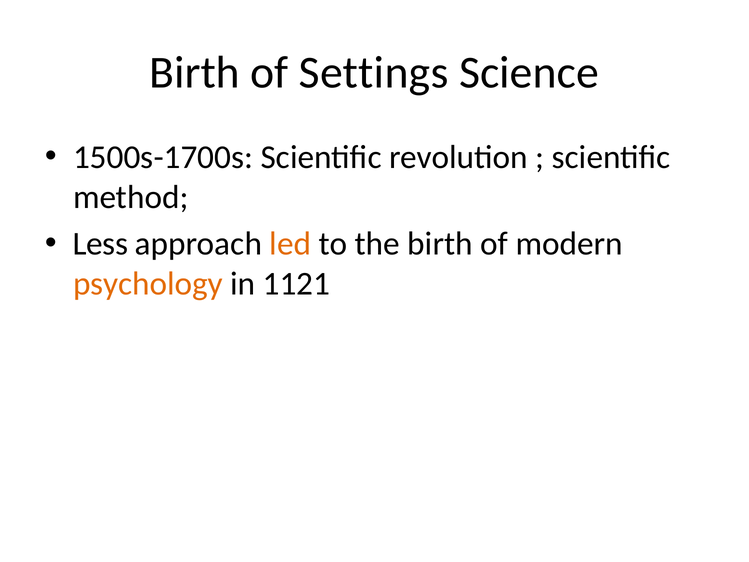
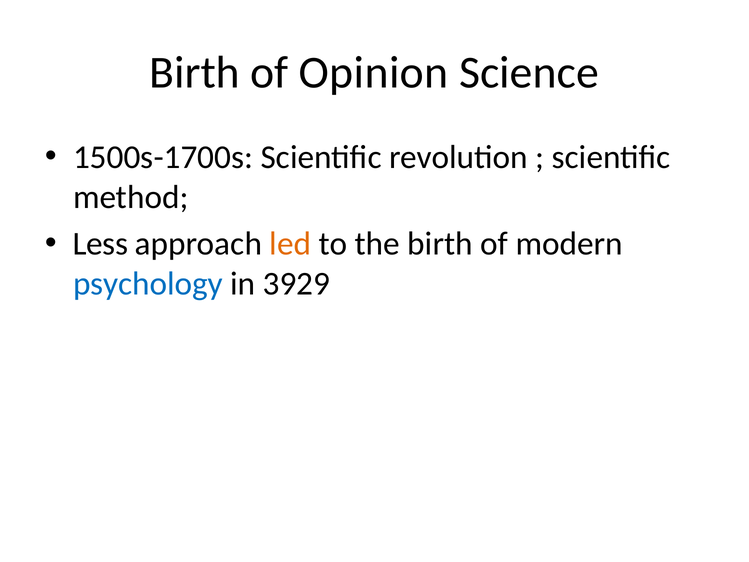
Settings: Settings -> Opinion (374, 73)
psychology colour: orange -> blue (148, 284)
1121: 1121 -> 3929 (296, 284)
